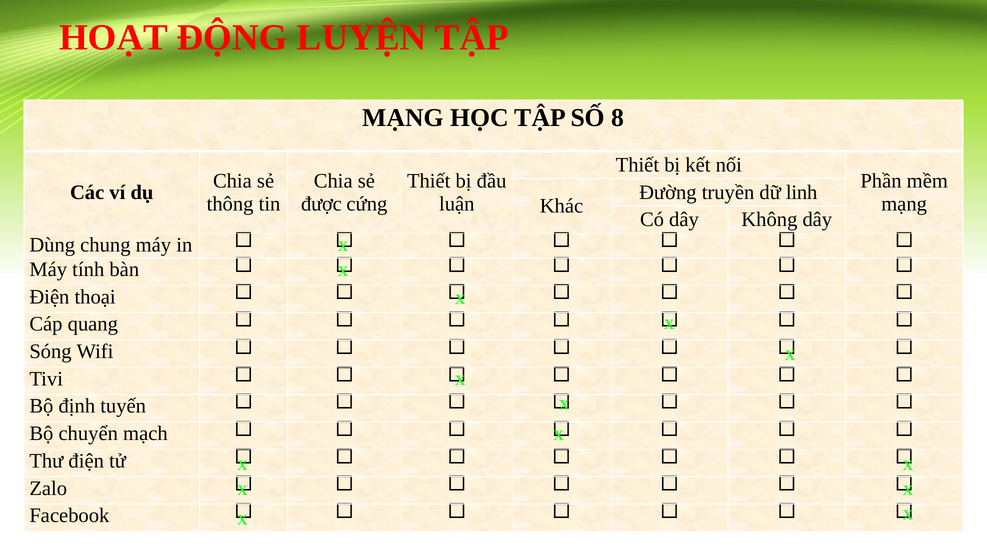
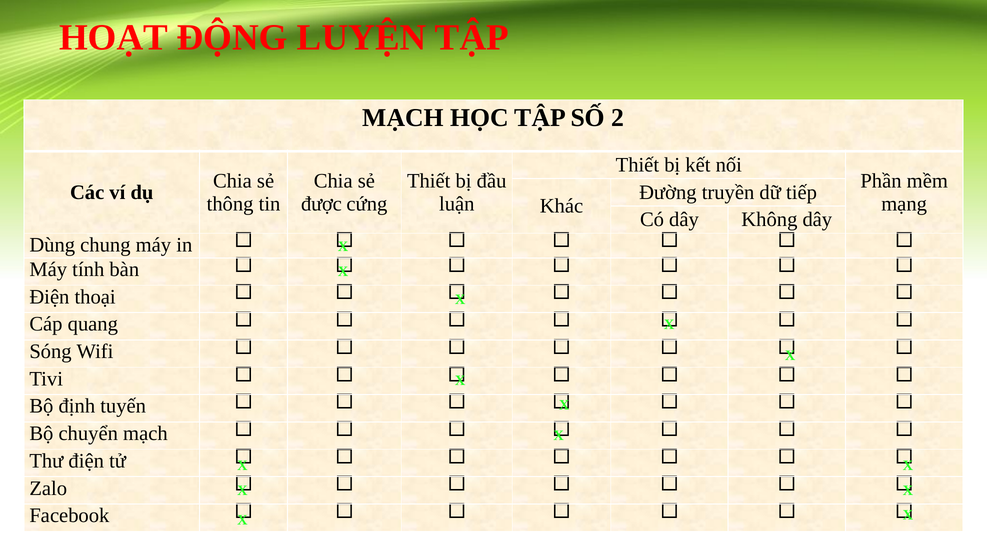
MẠNG: MẠNG -> MẠCH (403, 118)
8: 8 -> 2 (618, 118)
linh: linh -> tiếp (801, 192)
